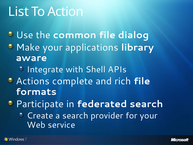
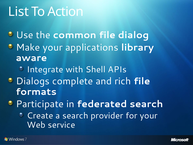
Actions: Actions -> Dialogs (33, 81)
